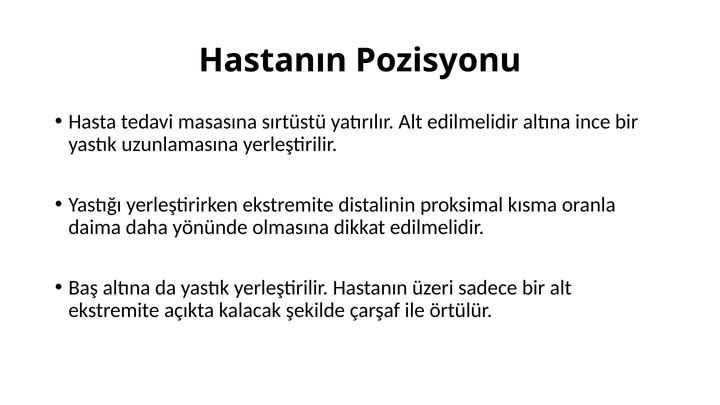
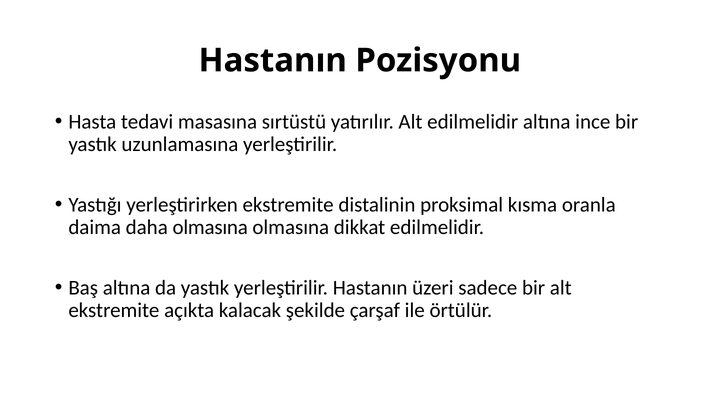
daha yönünde: yönünde -> olmasına (210, 227)
